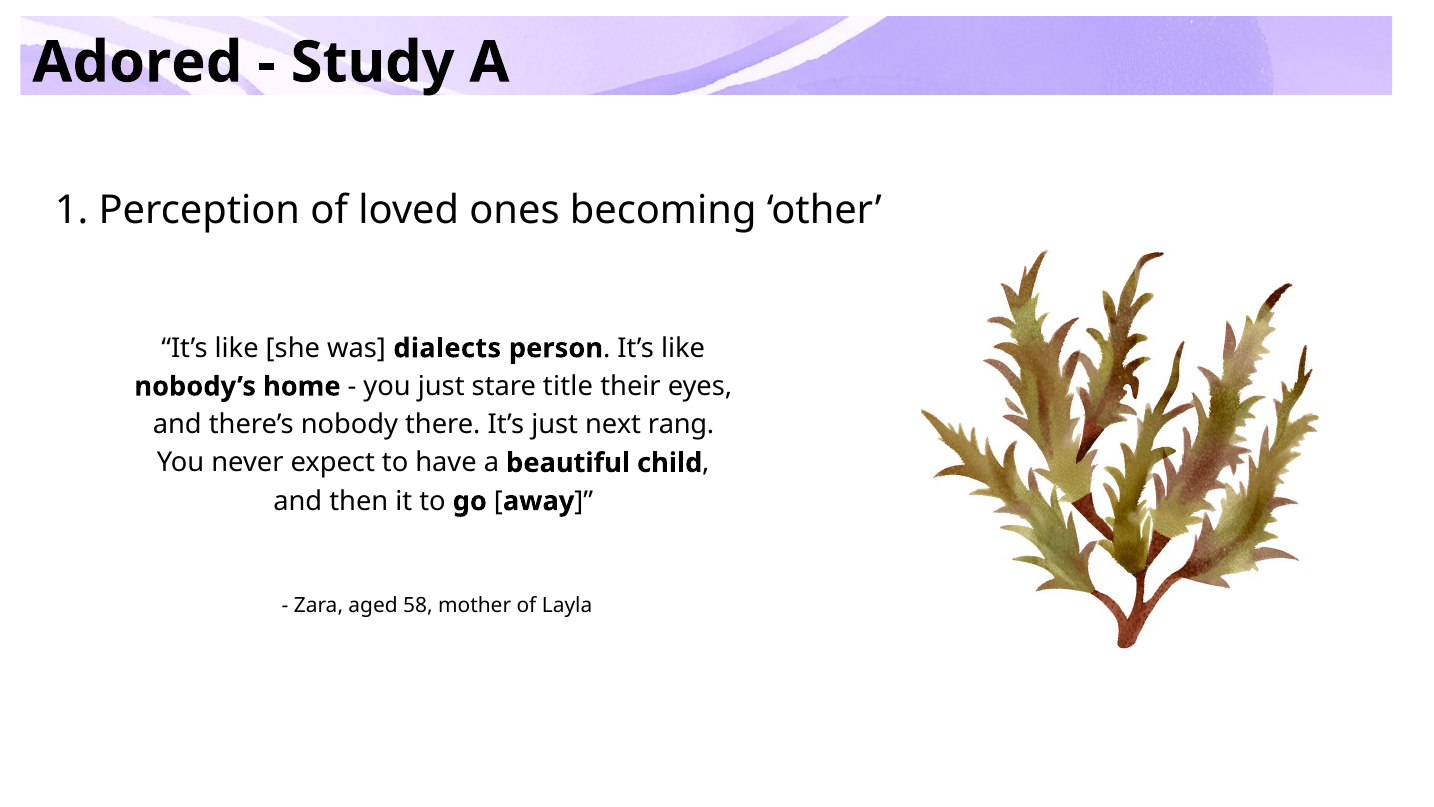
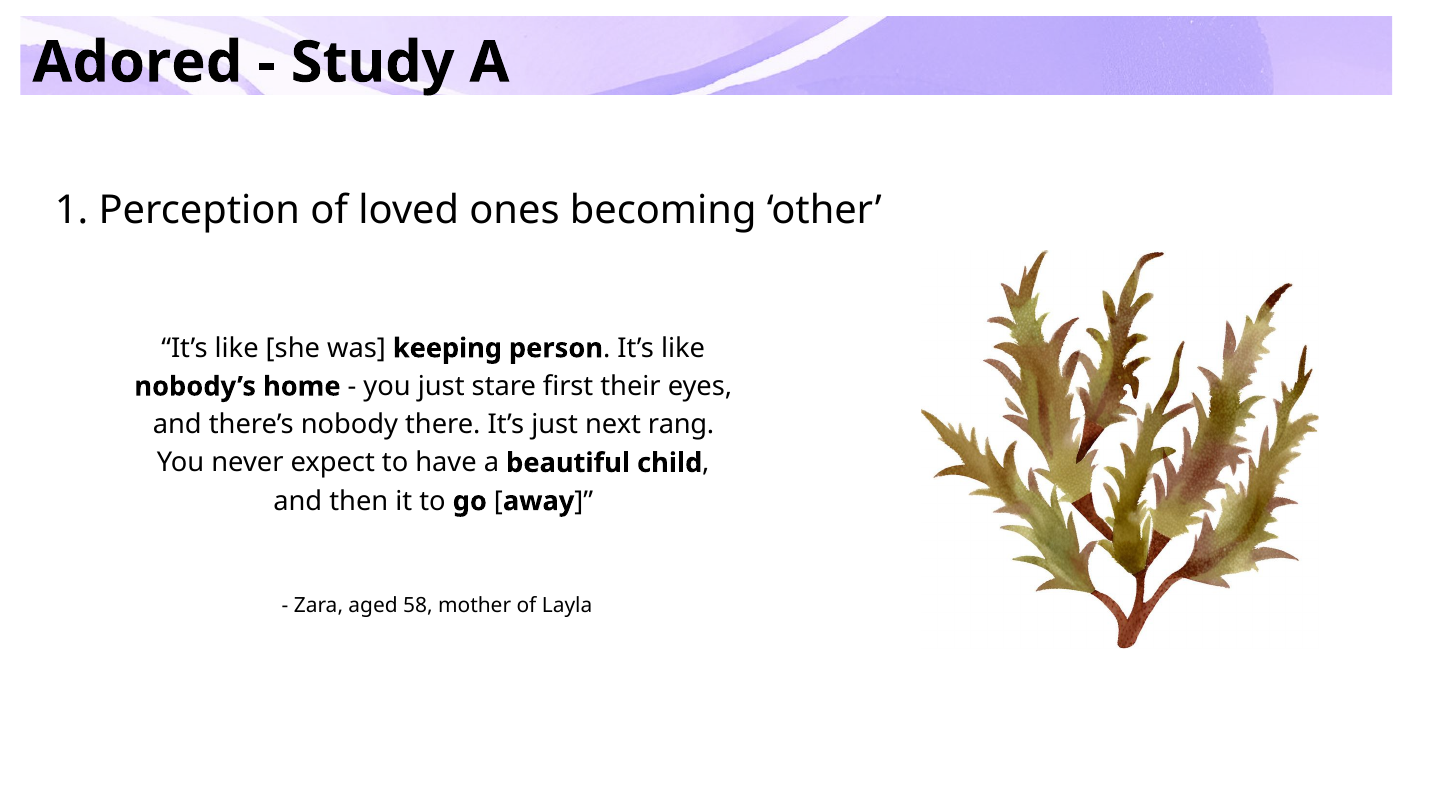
dialects: dialects -> keeping (447, 348)
title: title -> first (568, 386)
